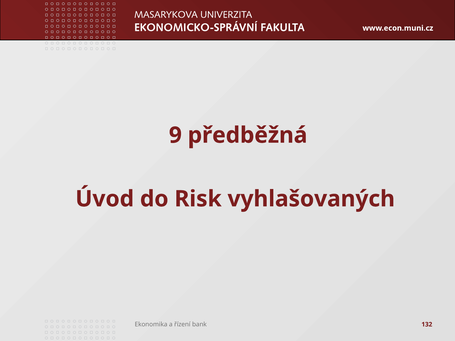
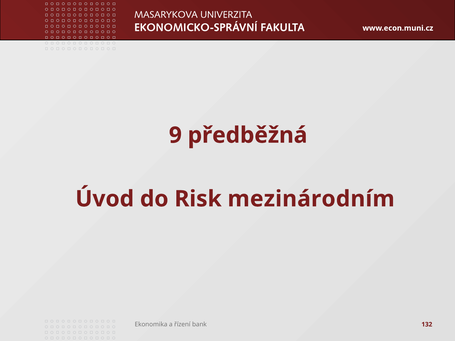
vyhlašovaných: vyhlašovaných -> mezinárodním (311, 199)
